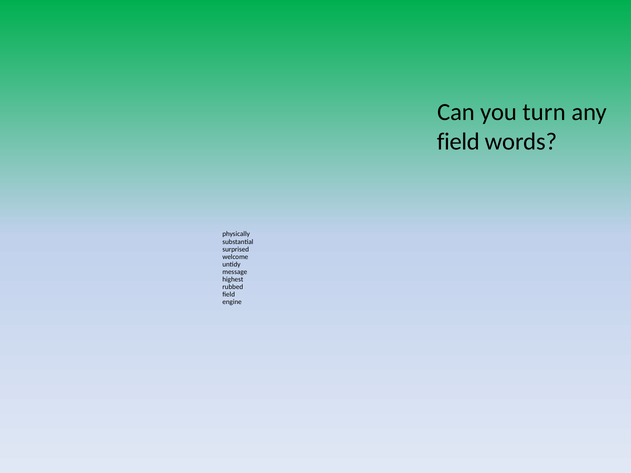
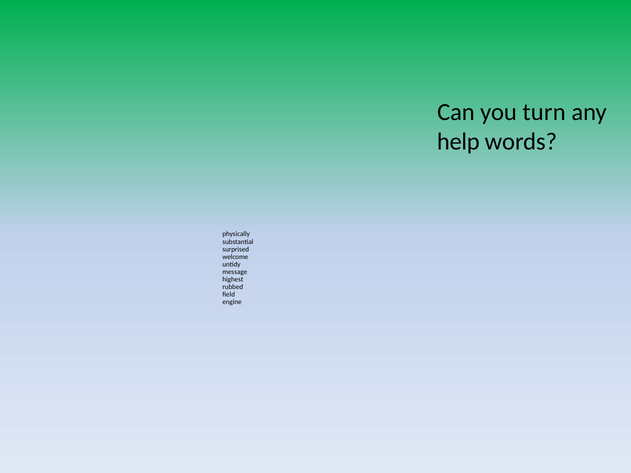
field: field -> help (458, 142)
